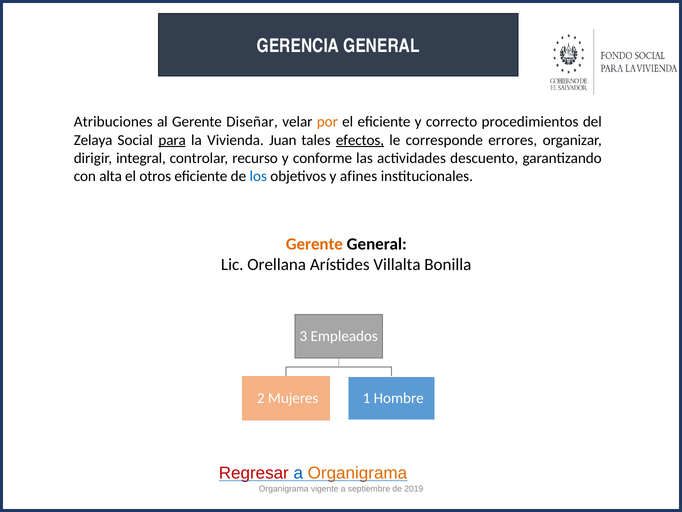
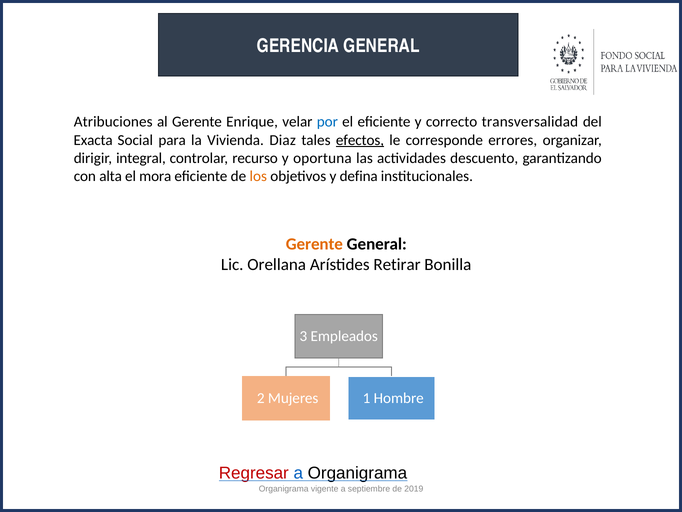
Diseñar: Diseñar -> Enrique (252, 122)
por colour: orange -> blue (327, 122)
procedimientos: procedimientos -> transversalidad (530, 122)
Zelaya: Zelaya -> Exacta (93, 140)
para underline: present -> none (172, 140)
Juan: Juan -> Diaz (283, 140)
conforme: conforme -> oportuna (322, 158)
otros: otros -> mora (155, 176)
los colour: blue -> orange (258, 176)
afines: afines -> defina (359, 176)
Villalta: Villalta -> Retirar (397, 264)
Organigrama colour: orange -> black (357, 473)
